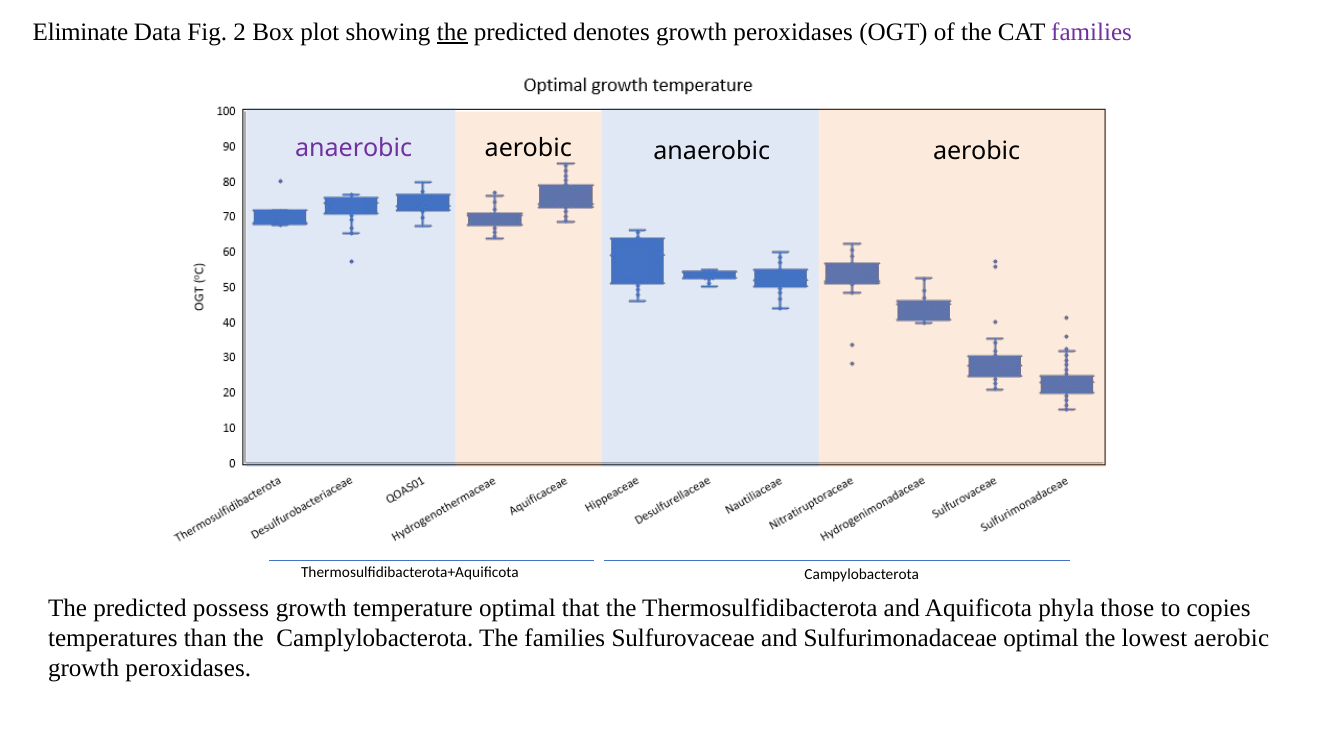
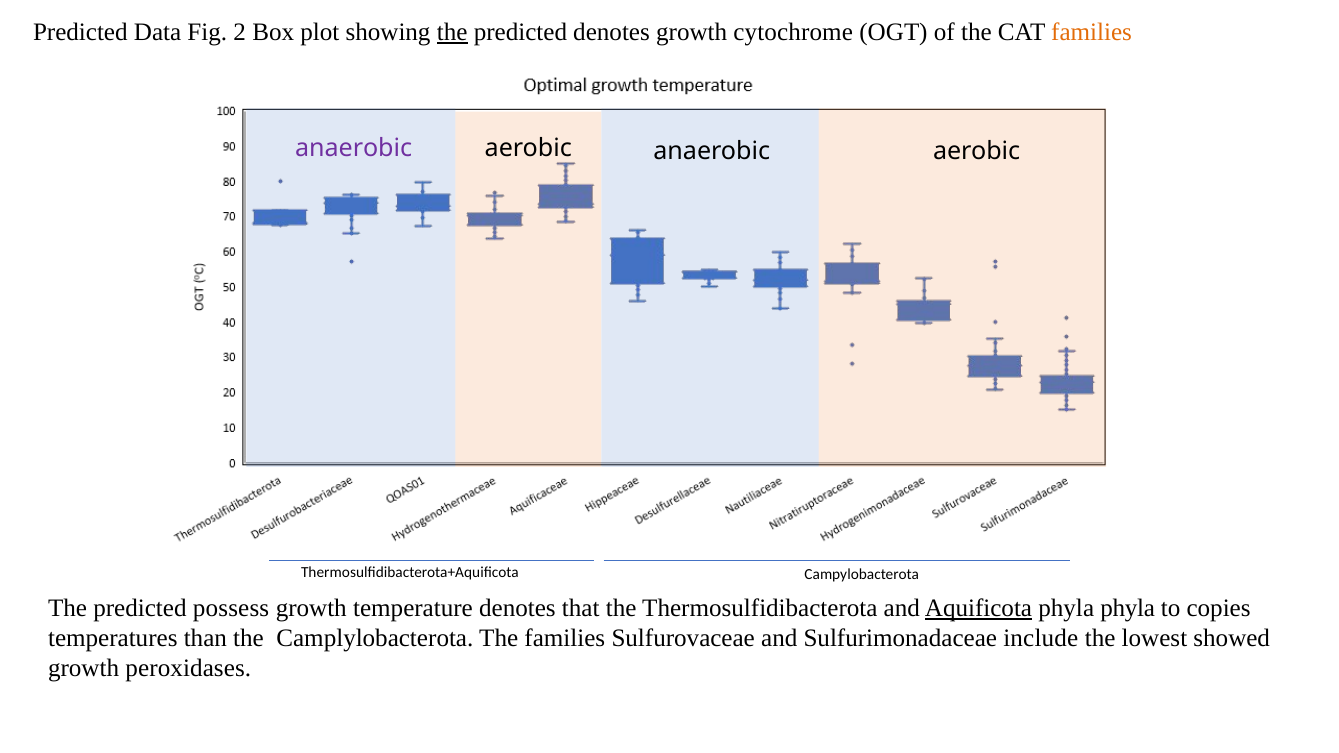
Eliminate: Eliminate -> Predicted (80, 32)
peroxidases: peroxidases -> cytochrome (793, 32)
families colour: purple -> orange (1092, 32)
temperature optimal: optimal -> denotes (517, 608)
Aquificota underline: none -> present (978, 608)
phyla those: those -> phyla (1128, 608)
Sulfurimonadaceae optimal: optimal -> include (1041, 639)
lowest aerobic: aerobic -> showed (1232, 639)
